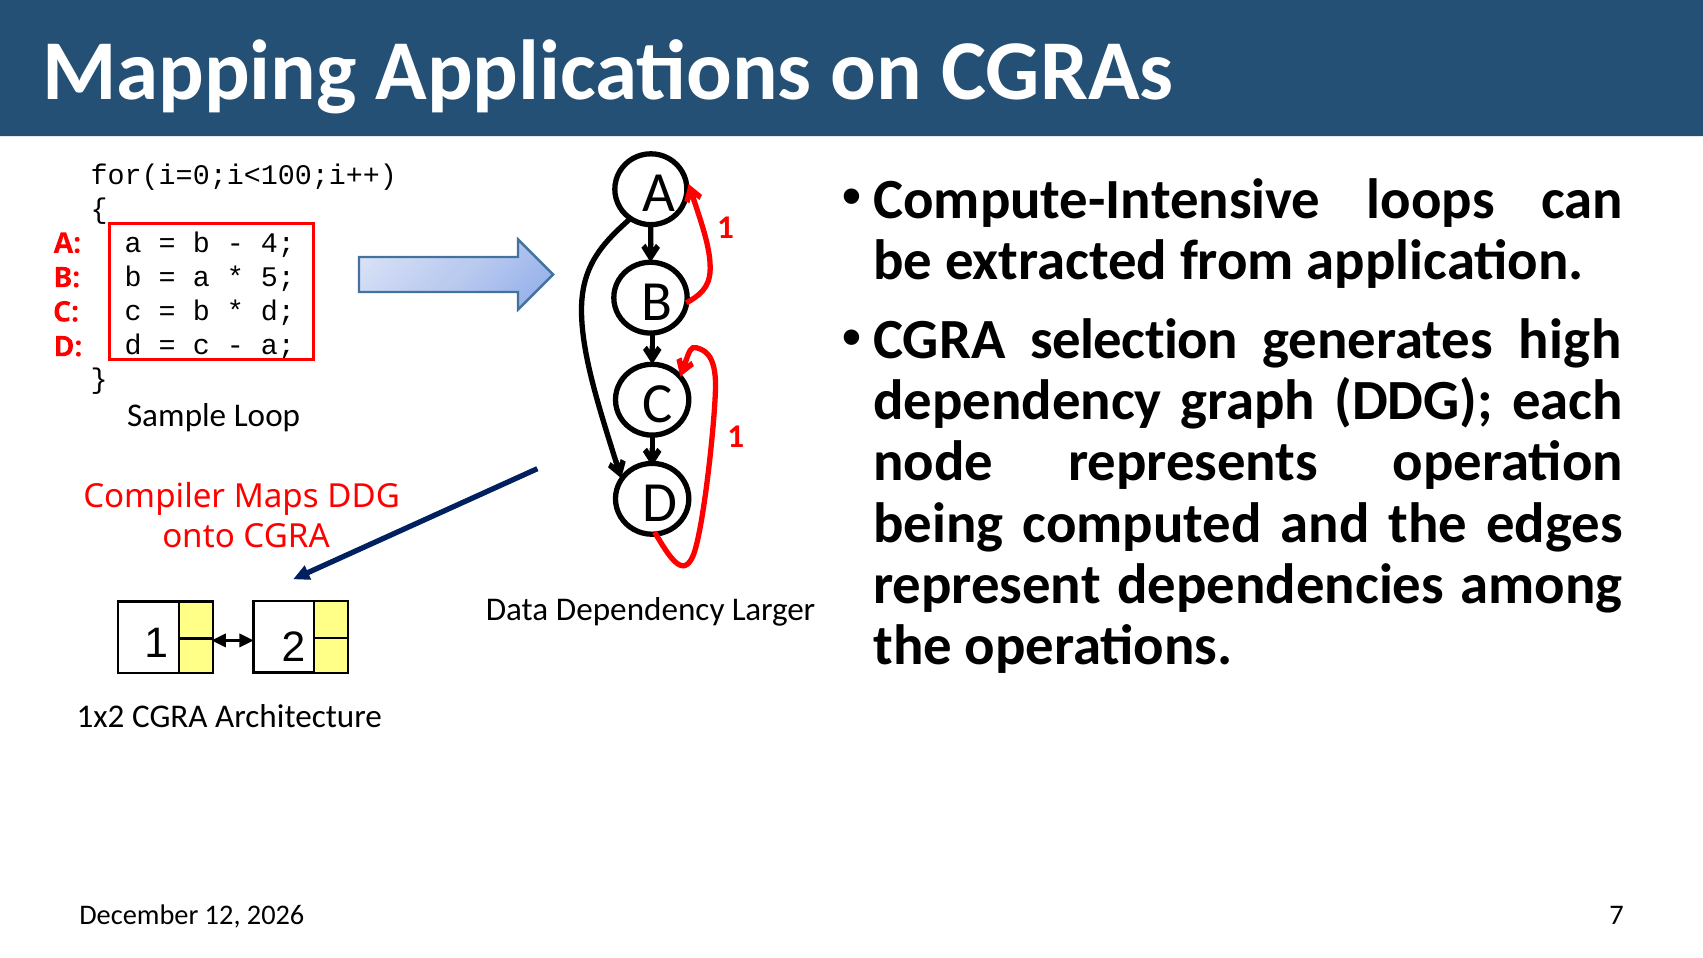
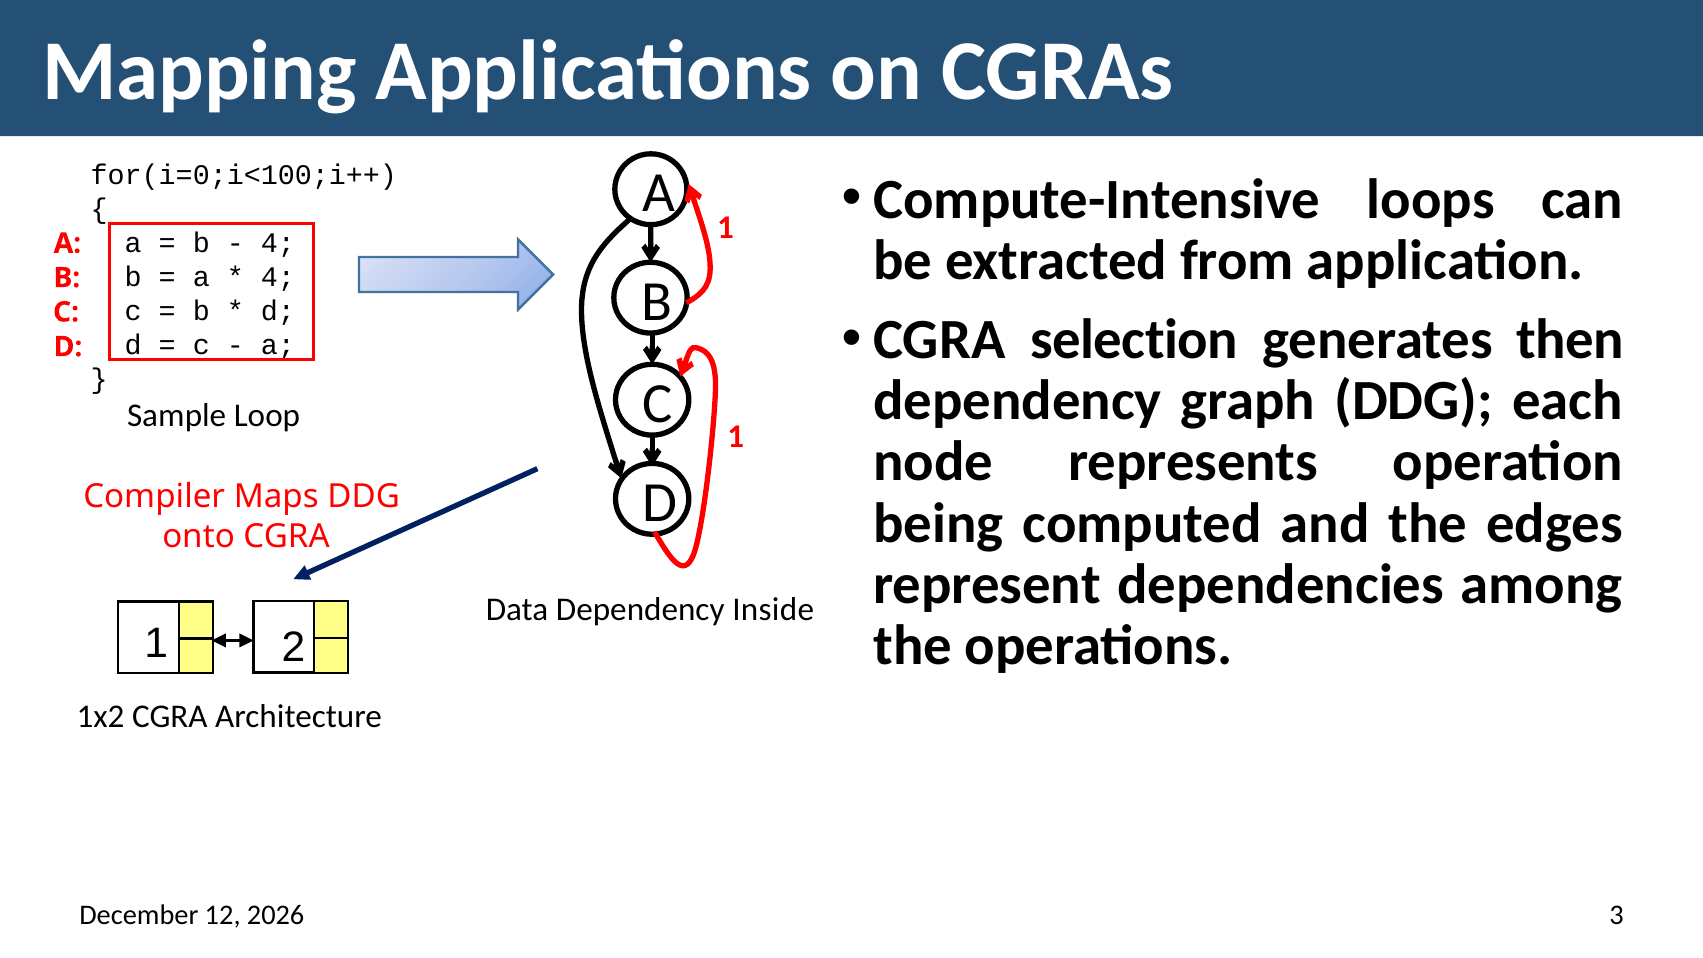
5: 5 -> 4 (278, 277)
high: high -> then (1570, 340)
Larger: Larger -> Inside (773, 610)
7: 7 -> 3 (1617, 915)
